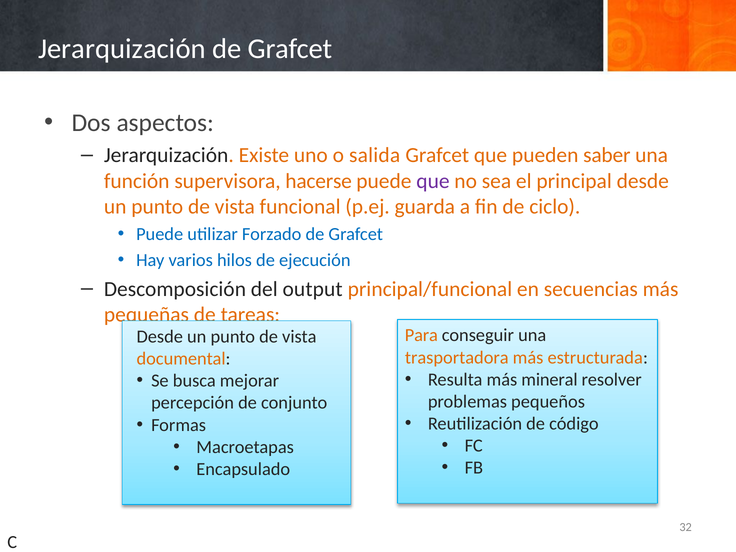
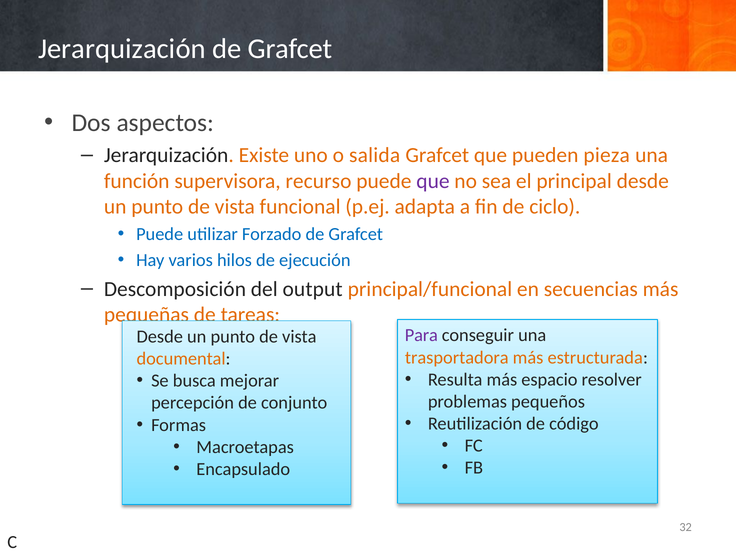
saber: saber -> pieza (607, 155)
hacerse: hacerse -> recurso (318, 181)
guarda: guarda -> adapta (425, 207)
Para colour: orange -> purple (421, 335)
mineral: mineral -> espacio (549, 380)
